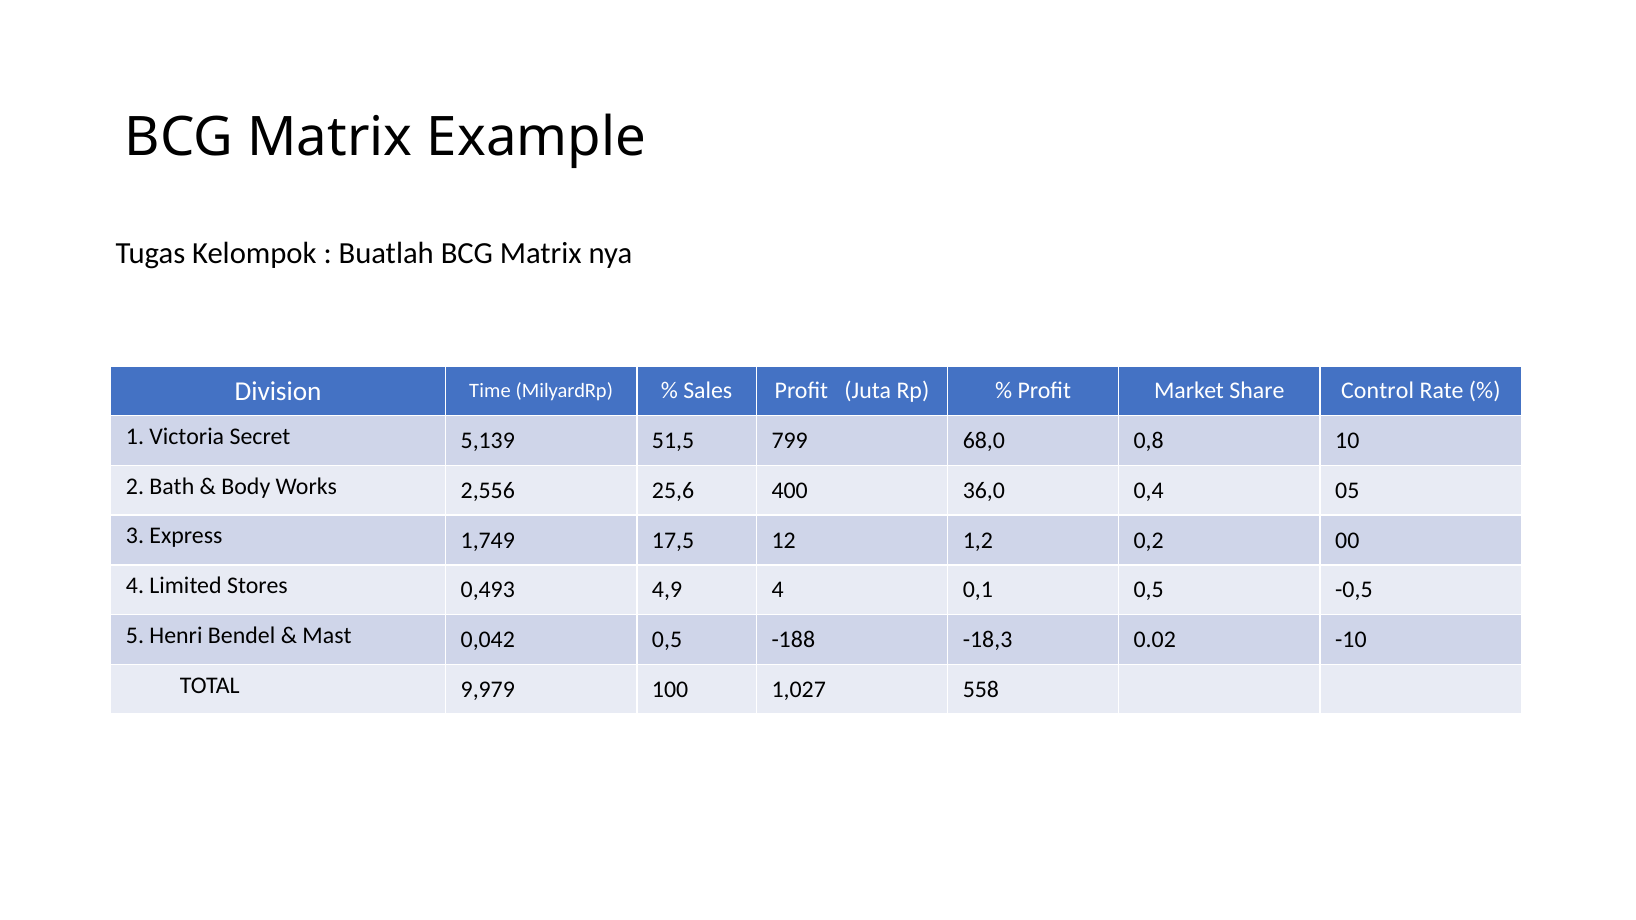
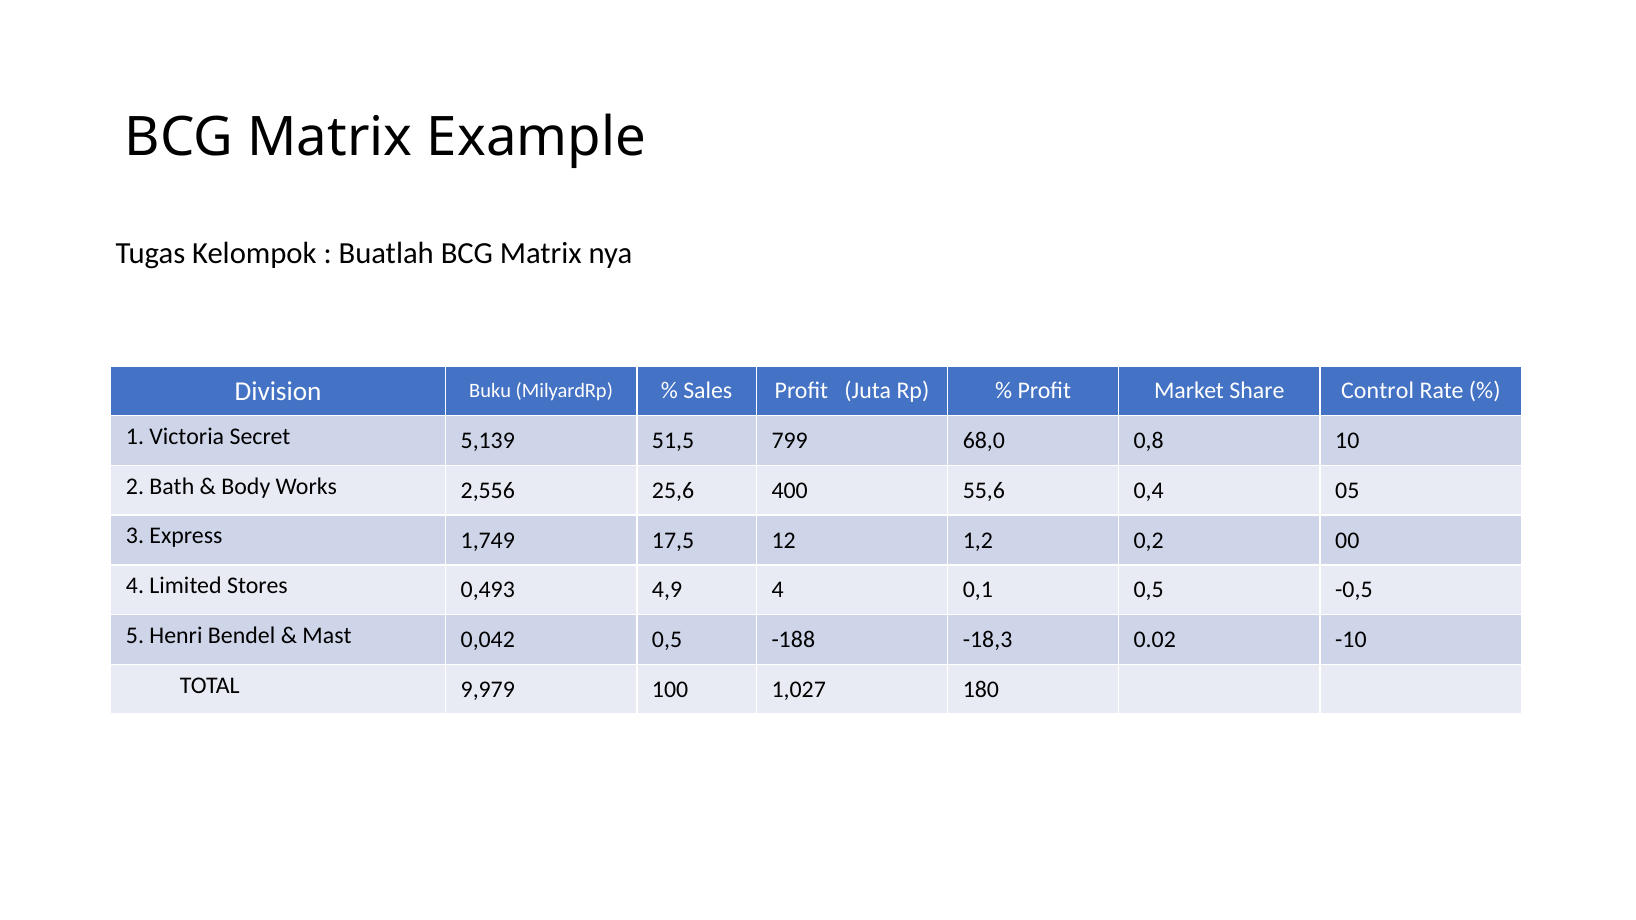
Time: Time -> Buku (490, 391)
36,0: 36,0 -> 55,6 (984, 491)
558: 558 -> 180 (981, 690)
